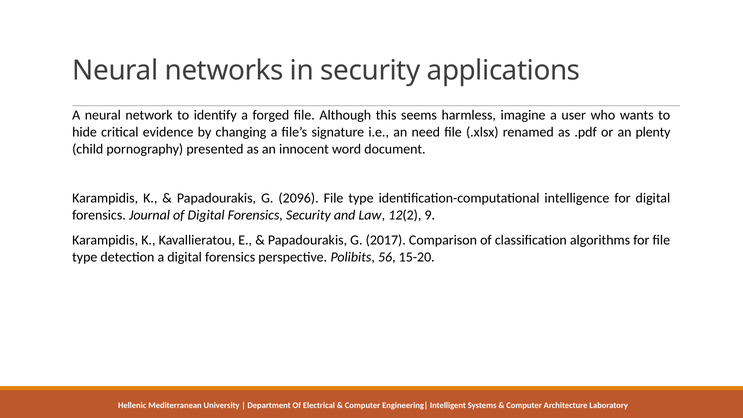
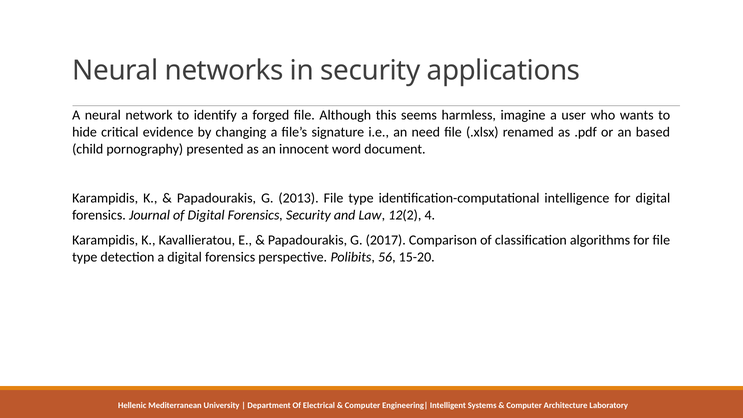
plenty: plenty -> based (653, 132)
2096: 2096 -> 2013 (299, 198)
9: 9 -> 4 (430, 215)
